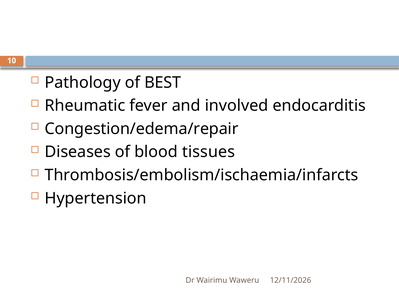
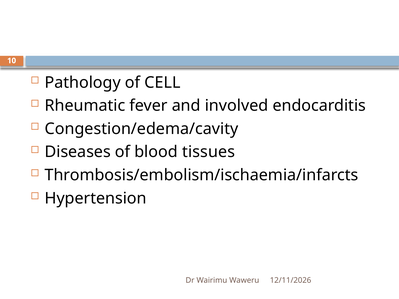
BEST: BEST -> CELL (162, 83)
Congestion/edema/repair: Congestion/edema/repair -> Congestion/edema/cavity (141, 129)
